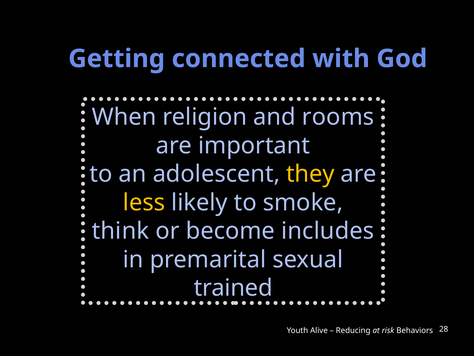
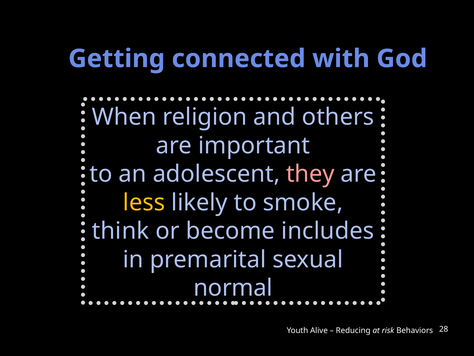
rooms: rooms -> others (338, 117)
they colour: yellow -> pink (310, 174)
trained: trained -> normal (233, 288)
